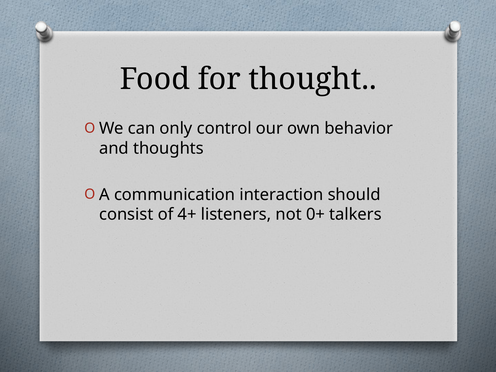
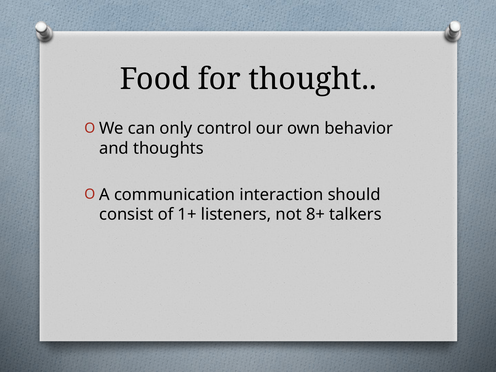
4+: 4+ -> 1+ (187, 214)
0+: 0+ -> 8+ (316, 214)
